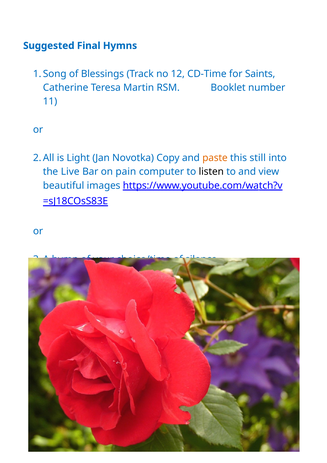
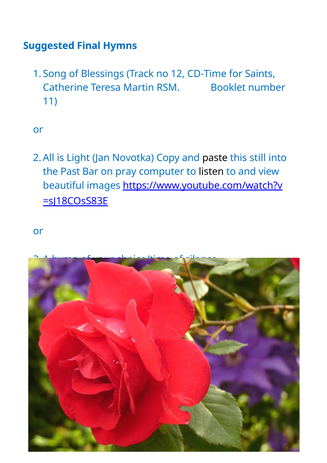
paste colour: orange -> black (215, 158)
Live: Live -> Past (70, 171)
pain: pain -> pray (126, 171)
